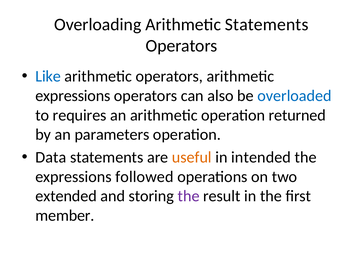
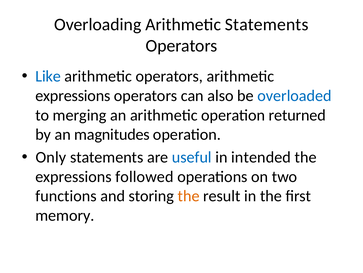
requires: requires -> merging (80, 115)
parameters: parameters -> magnitudes (112, 134)
Data: Data -> Only (51, 157)
useful colour: orange -> blue (192, 157)
extended: extended -> functions (66, 196)
the colour: purple -> orange (189, 196)
member: member -> memory (65, 215)
